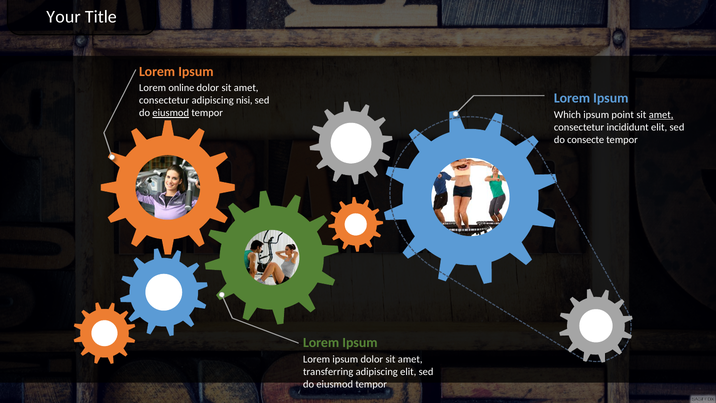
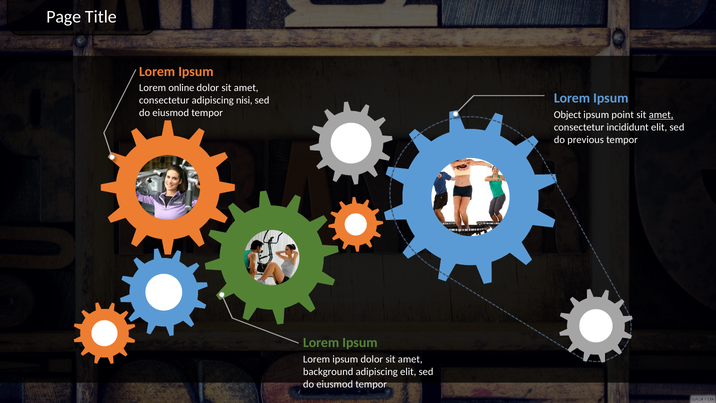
Your: Your -> Page (64, 17)
eiusmod underline: present -> none (171, 113)
Which: Which -> Object (568, 115)
consecte: consecte -> previous (586, 140)
transferring: transferring -> background (328, 372)
